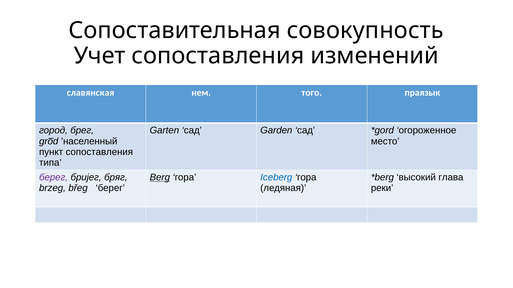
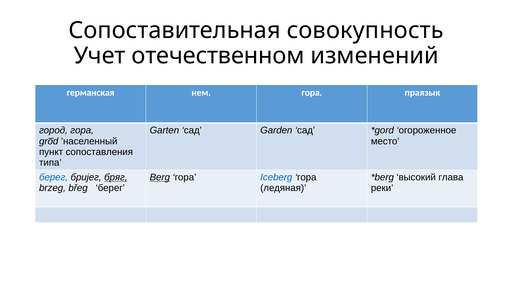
Учет сопоставления: сопоставления -> отечественном (218, 56)
славянская: славянская -> германская (91, 93)
нем того: того -> гора (312, 93)
город брег: брег -> гора (82, 131)
берег colour: purple -> blue (54, 178)
бряг underline: none -> present (116, 178)
